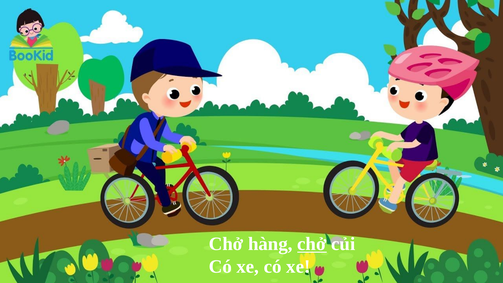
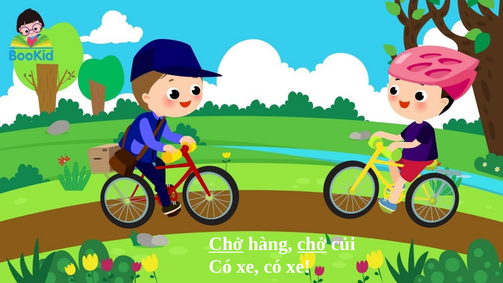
Chở underline: none -> present (226, 244)
